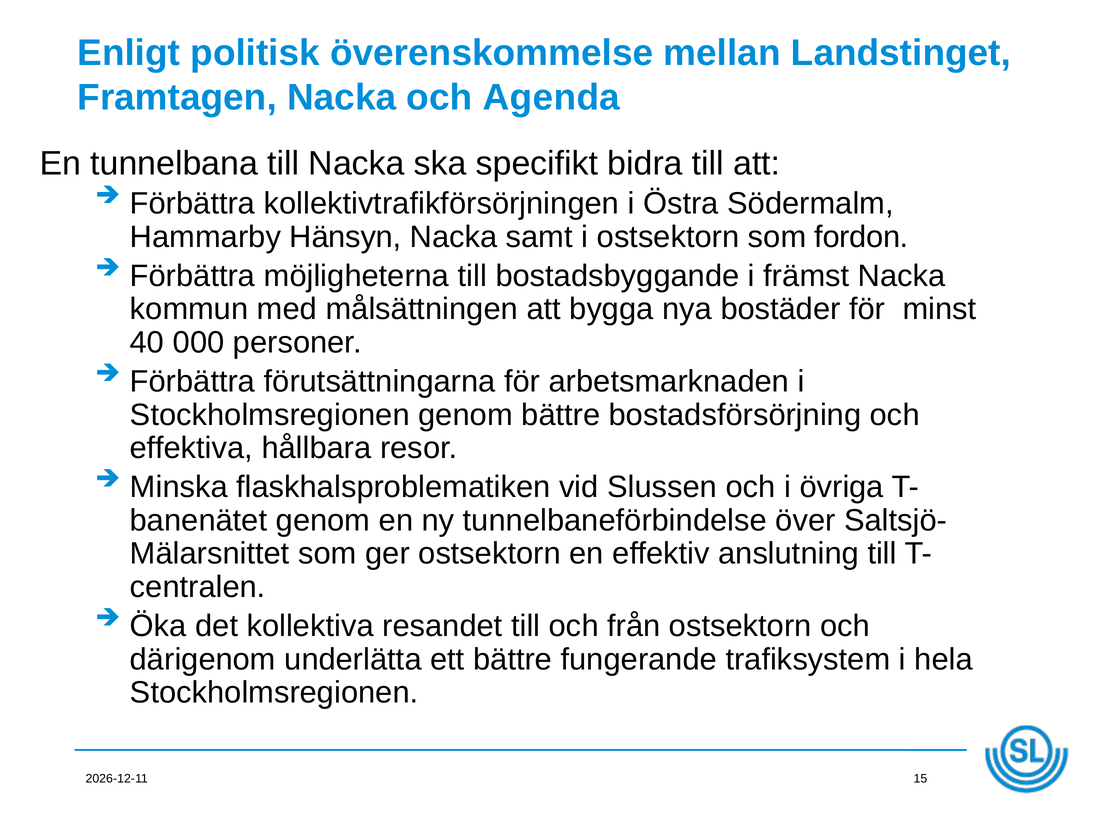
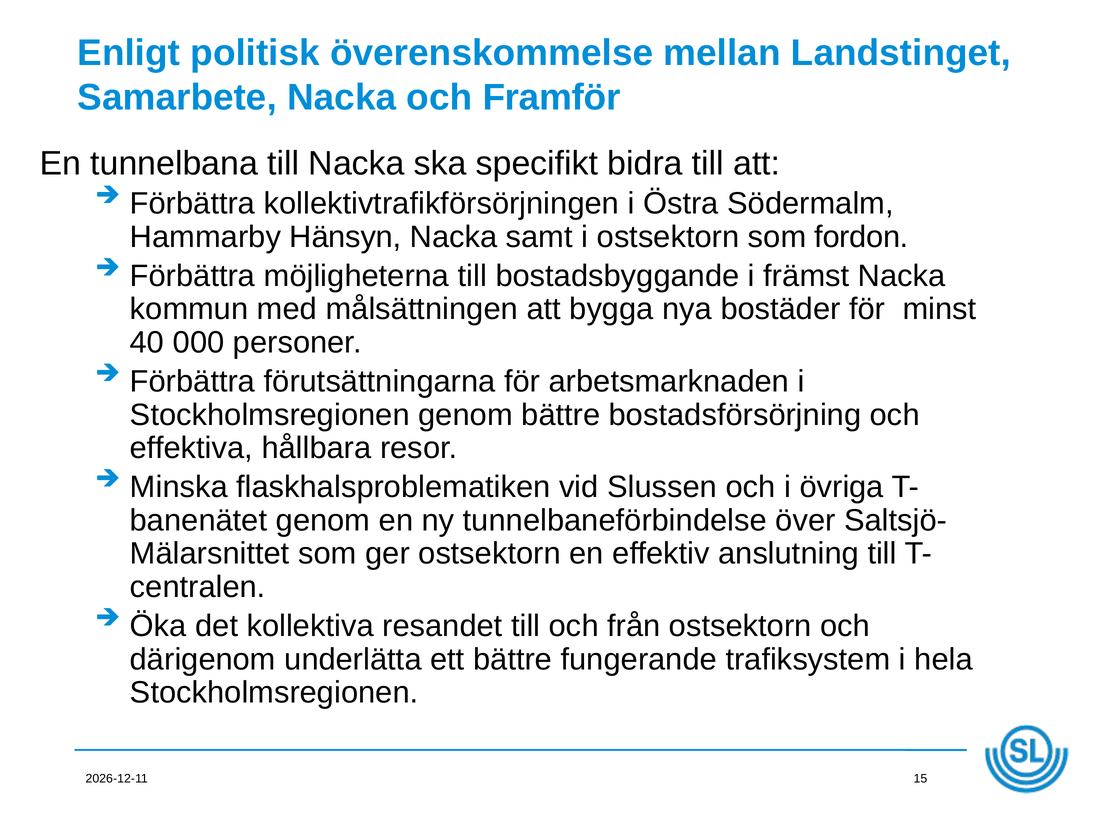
Framtagen: Framtagen -> Samarbete (177, 98)
Agenda: Agenda -> Framför (552, 98)
